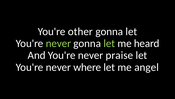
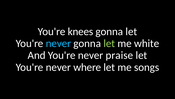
other: other -> knees (80, 31)
never colour: light green -> light blue (58, 43)
heard: heard -> white (147, 43)
angel: angel -> songs (147, 67)
